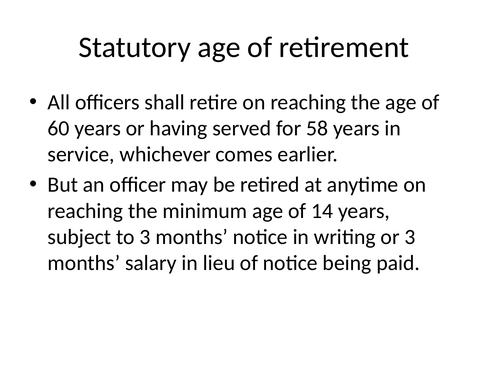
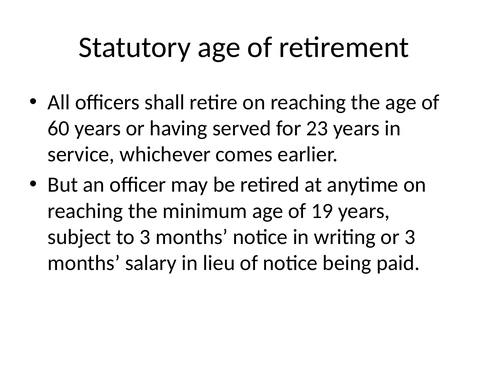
58: 58 -> 23 (317, 128)
14: 14 -> 19 (322, 211)
